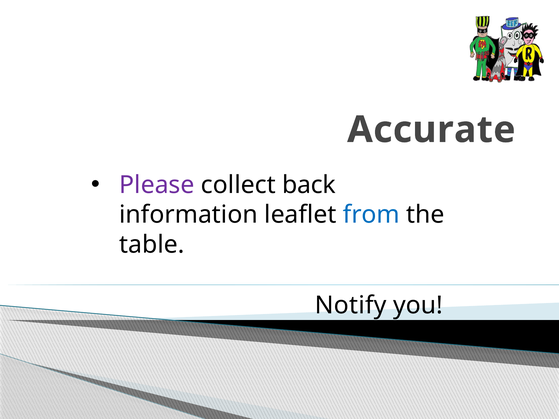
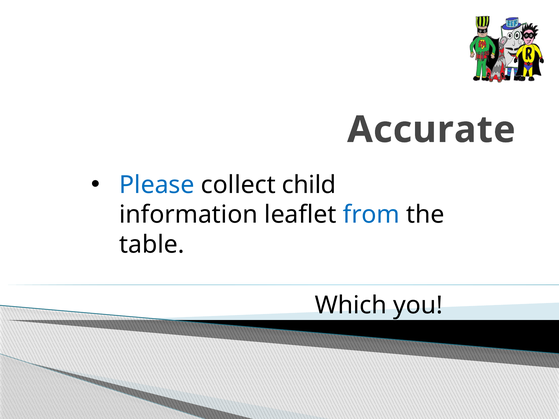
Please colour: purple -> blue (157, 185)
back: back -> child (309, 185)
Notify: Notify -> Which (351, 305)
